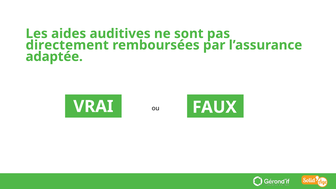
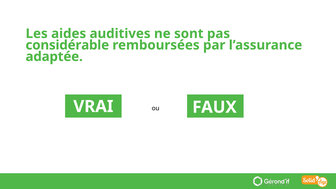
directement: directement -> considérable (67, 45)
